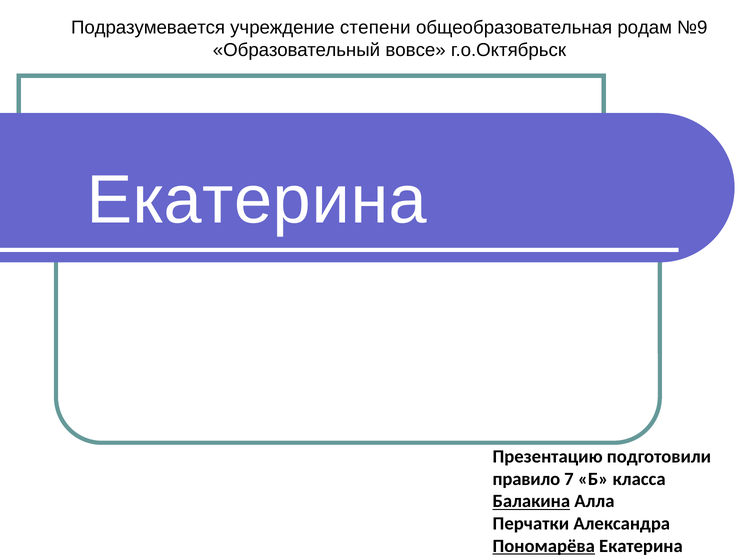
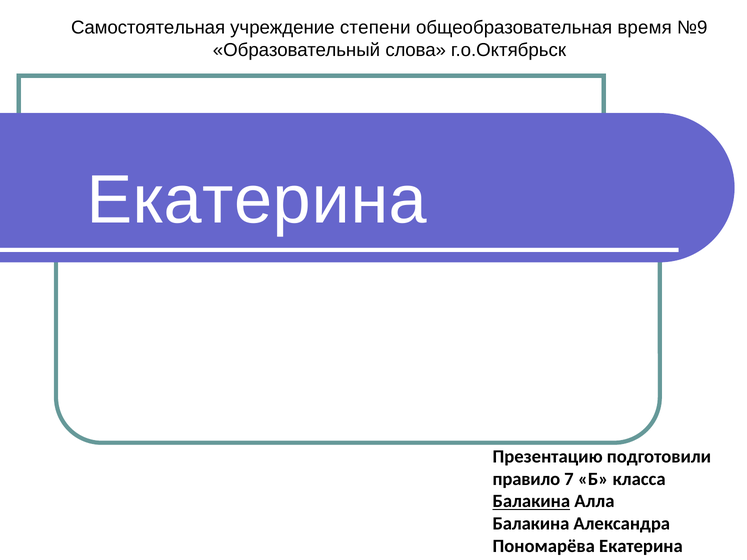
Подразумевается: Подразумевается -> Самостоятельная (148, 28)
родам: родам -> время (645, 28)
вовсе: вовсе -> слова (416, 50)
Перчатки: Перчатки -> Балакина (531, 524)
Пономарёва underline: present -> none (544, 546)
